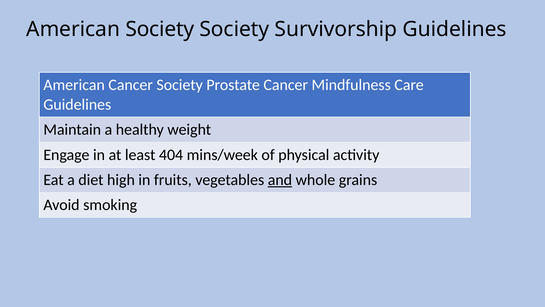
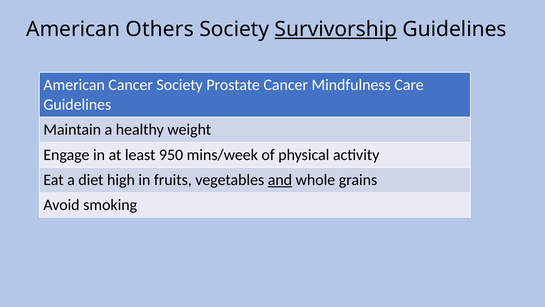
American Society: Society -> Others (160, 29)
Survivorship underline: none -> present (336, 29)
404: 404 -> 950 (171, 155)
